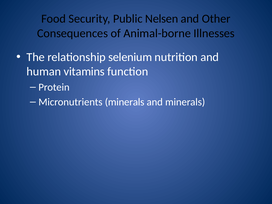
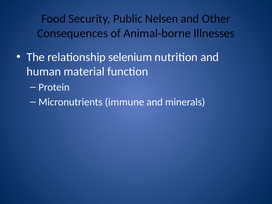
vitamins: vitamins -> material (84, 72)
Micronutrients minerals: minerals -> immune (125, 102)
